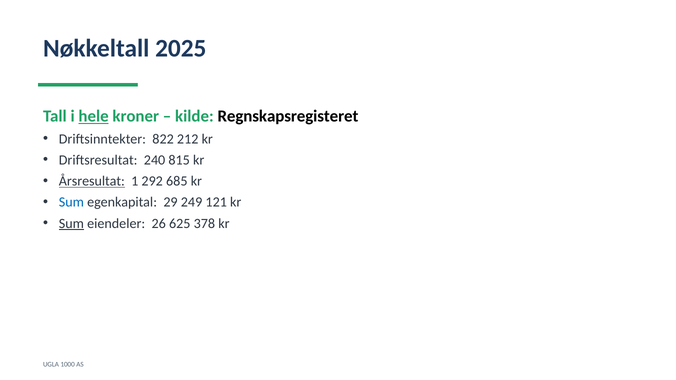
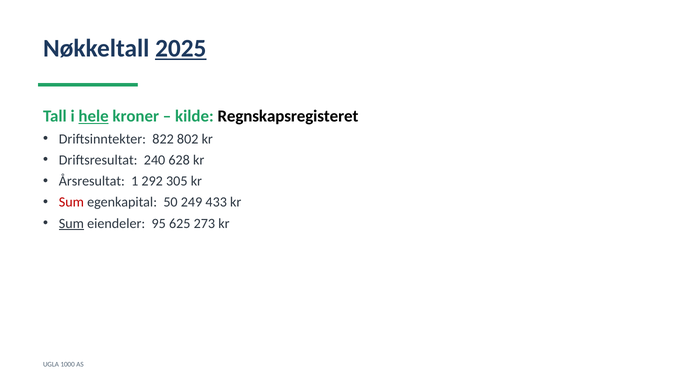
2025 underline: none -> present (181, 48)
212: 212 -> 802 (188, 139)
815: 815 -> 628 (179, 160)
Årsresultat underline: present -> none (92, 181)
685: 685 -> 305 (177, 181)
Sum colour: blue -> red (71, 202)
29: 29 -> 50 (171, 202)
121: 121 -> 433 (216, 202)
26: 26 -> 95 (159, 224)
378: 378 -> 273 (204, 224)
